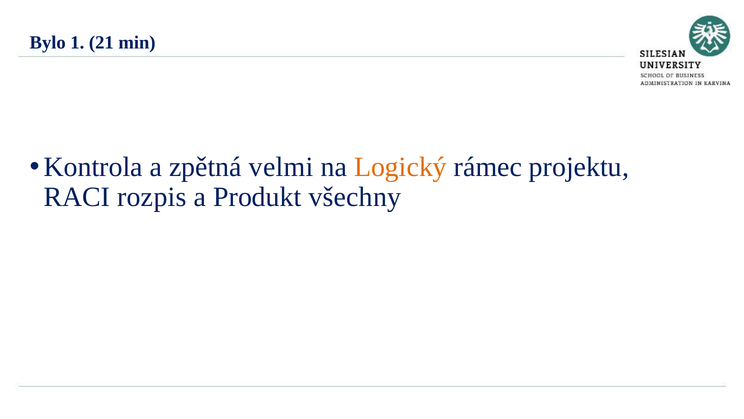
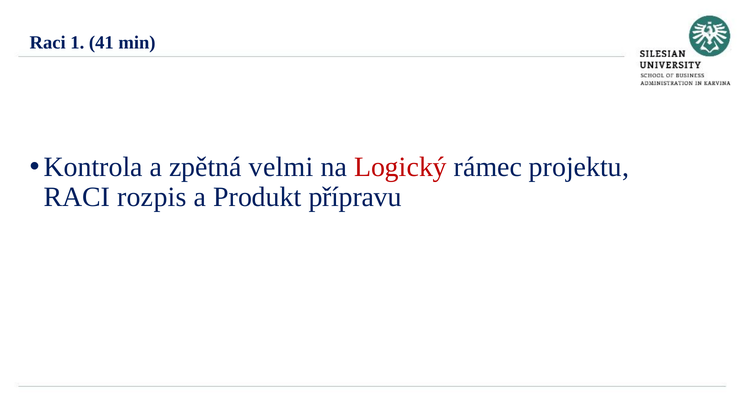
Bylo: Bylo -> Raci (48, 42)
21: 21 -> 41 (101, 42)
Logický colour: orange -> red (400, 167)
všechny: všechny -> přípravu (355, 197)
